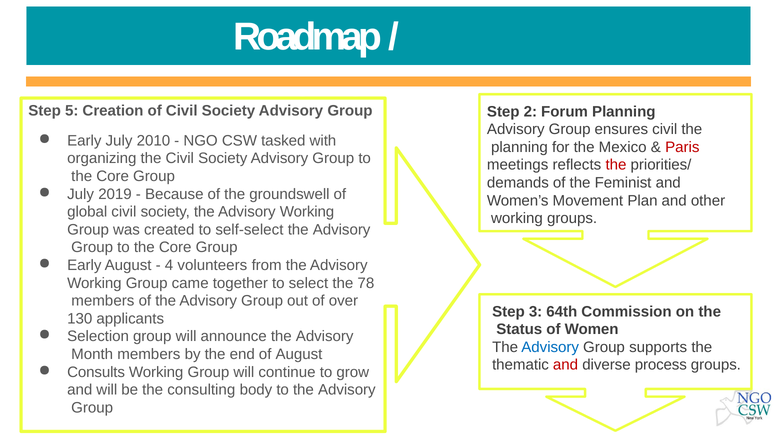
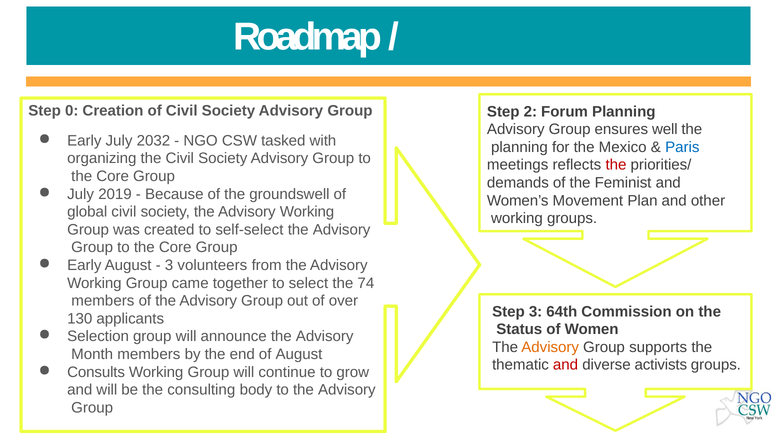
5: 5 -> 0 (72, 111)
ensures civil: civil -> well (665, 129)
2010: 2010 -> 2032 (153, 141)
Paris colour: red -> blue (682, 147)
4: 4 -> 3 (169, 265)
78: 78 -> 74 (366, 283)
Advisory colour: blue -> orange (550, 347)
process: process -> activists (661, 365)
